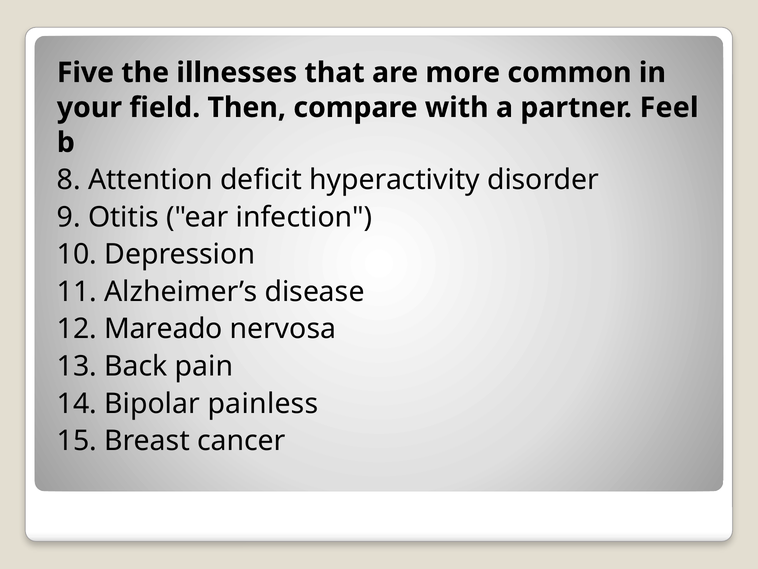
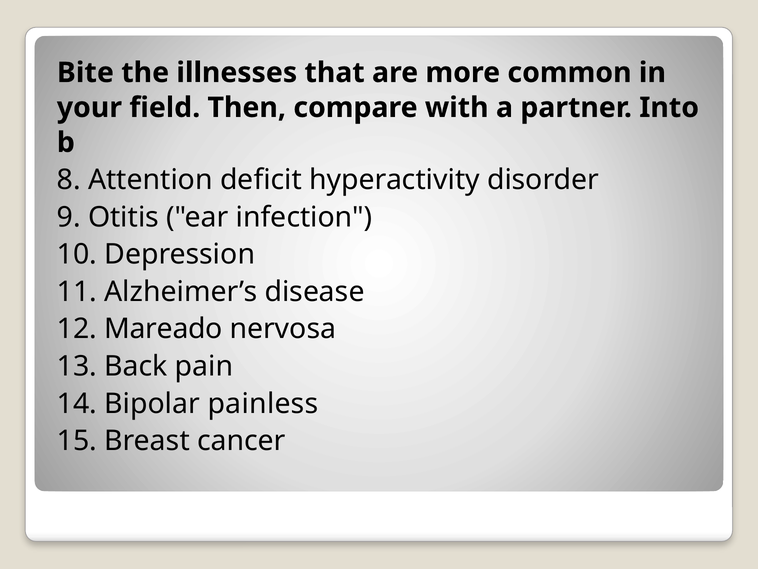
Five: Five -> Bite (85, 73)
Feel: Feel -> Into (669, 108)
